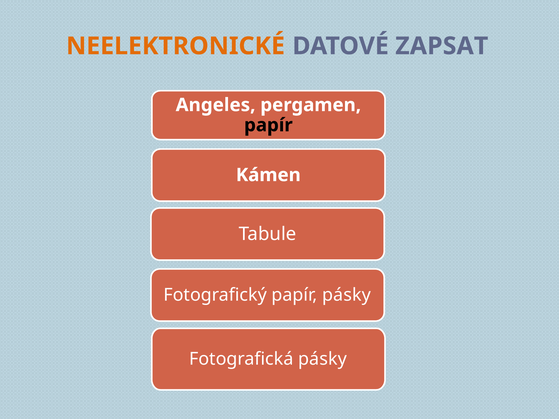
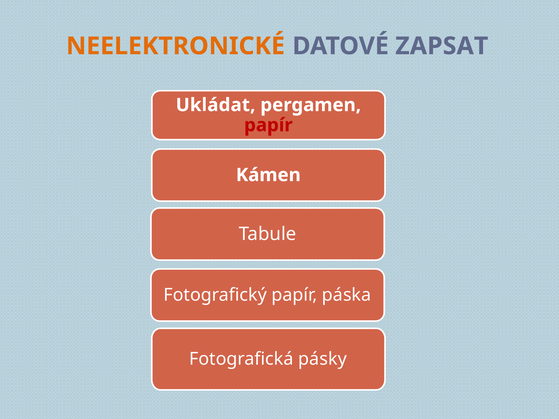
Angeles: Angeles -> Ukládat (216, 105)
papír colour: black -> red (268, 125)
papír pásky: pásky -> páska (347, 295)
